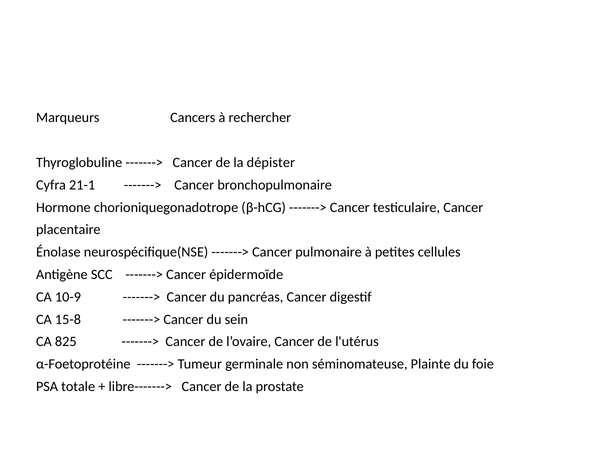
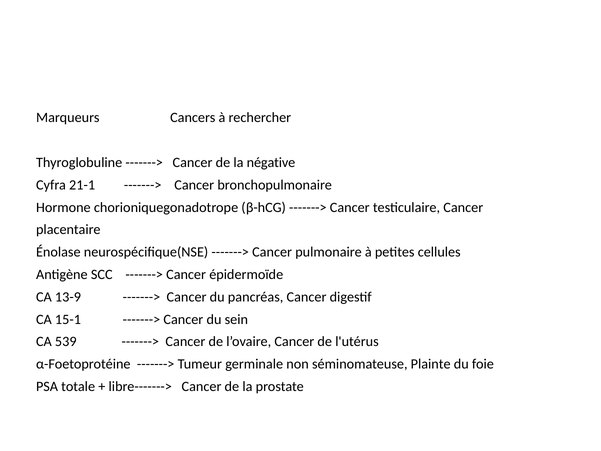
dépister: dépister -> négative (271, 162)
10-9: 10-9 -> 13-9 (68, 297)
15-8: 15-8 -> 15-1 (68, 319)
825: 825 -> 539 (66, 342)
